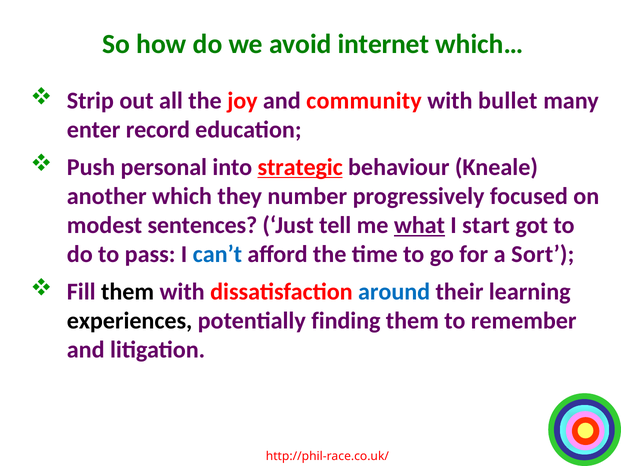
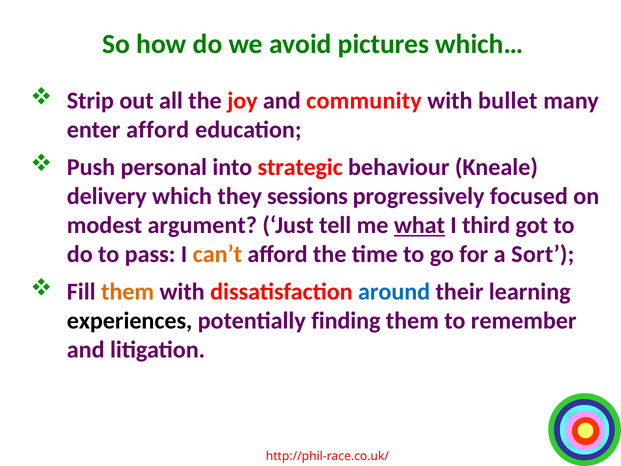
internet: internet -> pictures (383, 44)
enter record: record -> afford (158, 130)
strategic underline: present -> none (300, 167)
another: another -> delivery (107, 196)
number: number -> sessions (307, 196)
sentences: sentences -> argument (202, 225)
start: start -> third (486, 225)
can’t colour: blue -> orange (217, 254)
them colour: black -> orange (128, 291)
